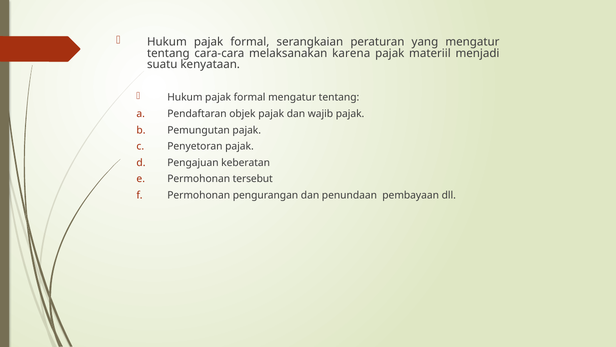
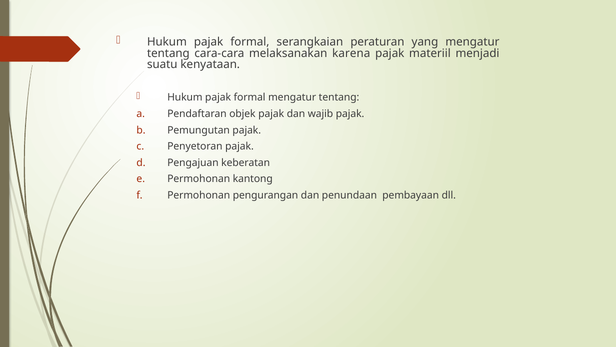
tersebut: tersebut -> kantong (253, 179)
